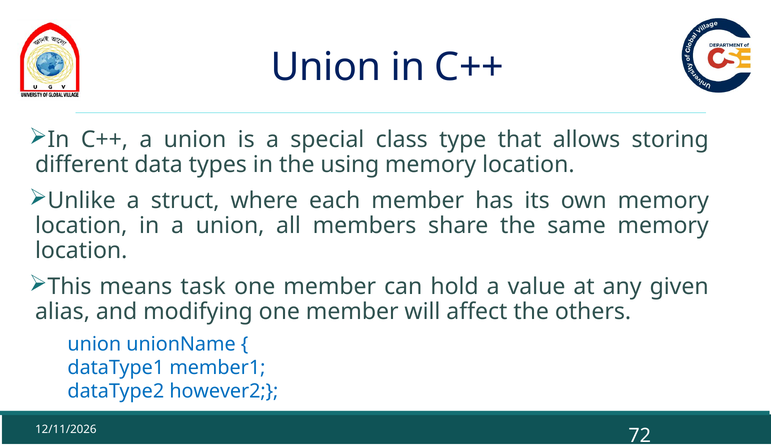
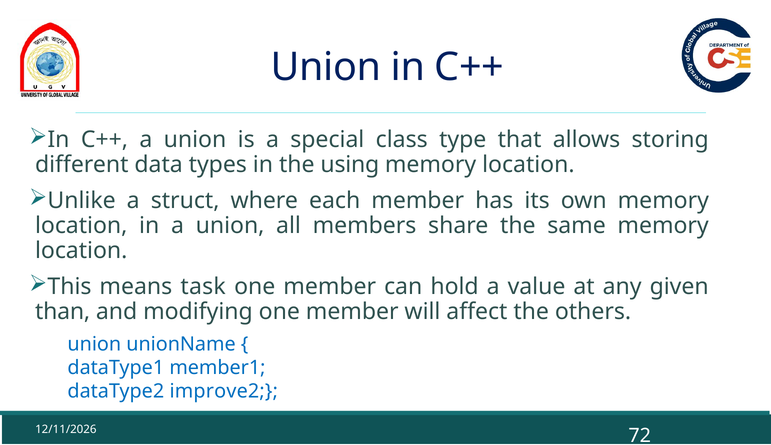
alias: alias -> than (63, 312)
however2: however2 -> improve2 (224, 391)
